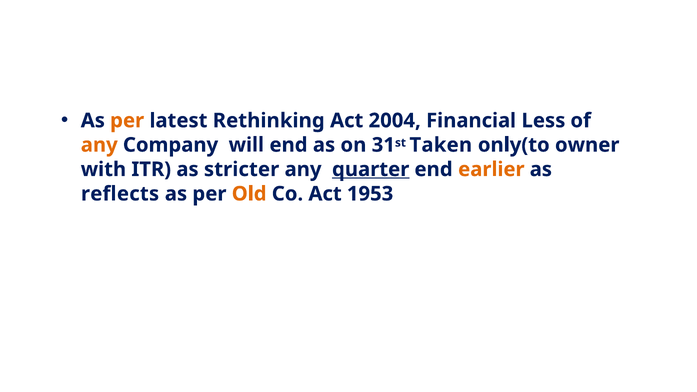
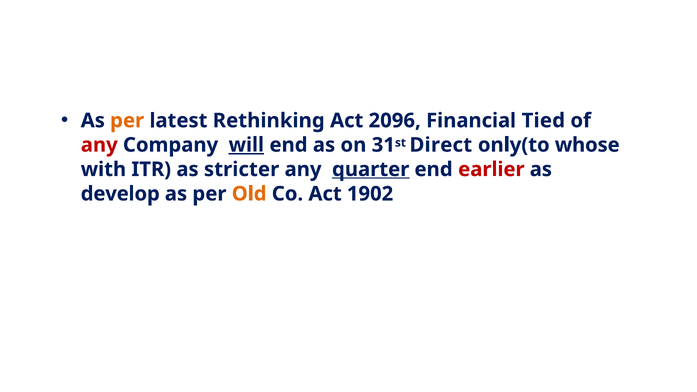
2004: 2004 -> 2096 (395, 121)
Less: Less -> Tied (543, 121)
any colour: orange -> red (99, 145)
will underline: none -> present (246, 145)
Taken: Taken -> Direct (441, 145)
owner: owner -> whose (587, 145)
earlier colour: orange -> red (491, 169)
reflects: reflects -> develop (120, 194)
1953: 1953 -> 1902 (370, 194)
